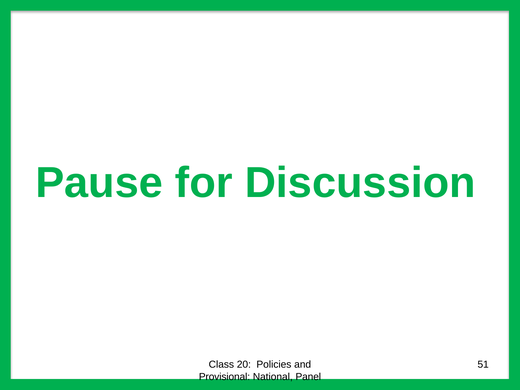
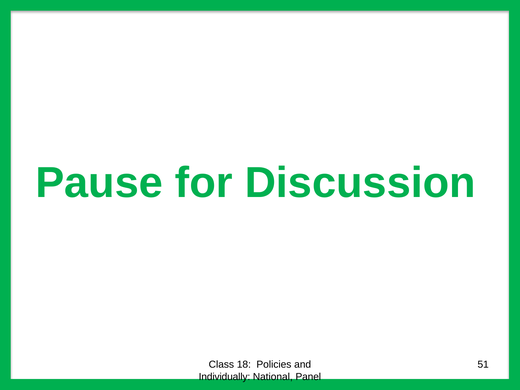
20: 20 -> 18 (244, 365)
Provisional: Provisional -> Individually (224, 377)
